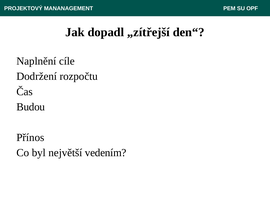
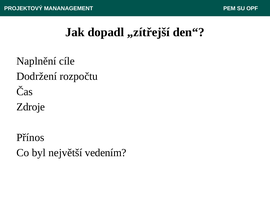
Budou: Budou -> Zdroje (31, 107)
